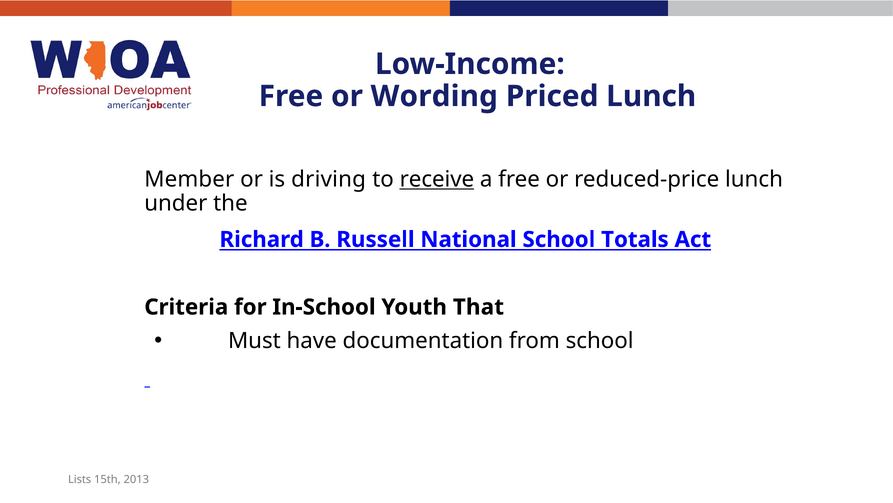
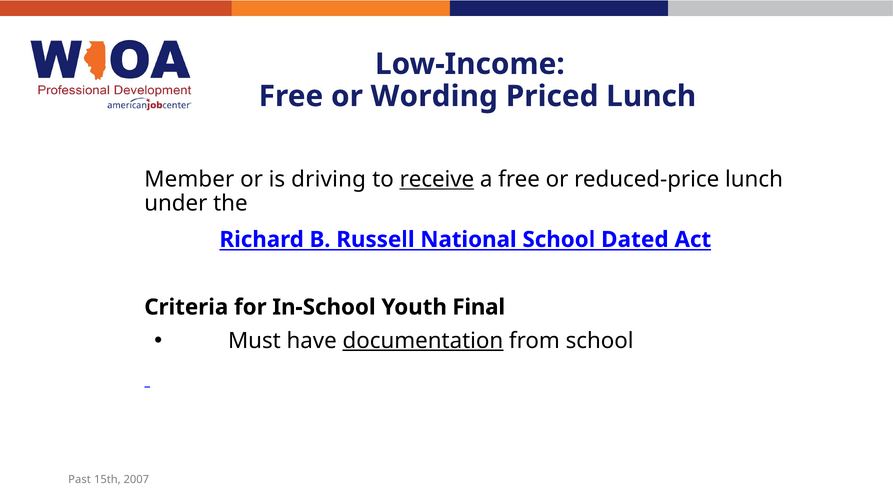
Totals: Totals -> Dated (635, 239)
That: That -> Final (479, 307)
documentation underline: none -> present (423, 340)
Lists: Lists -> Past (80, 479)
2013: 2013 -> 2007 (136, 479)
